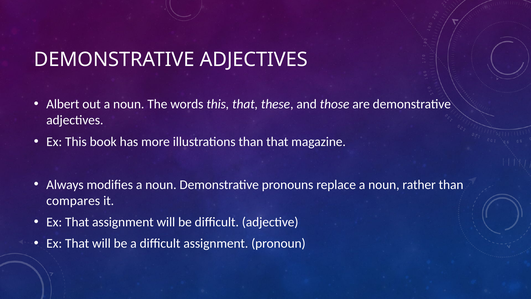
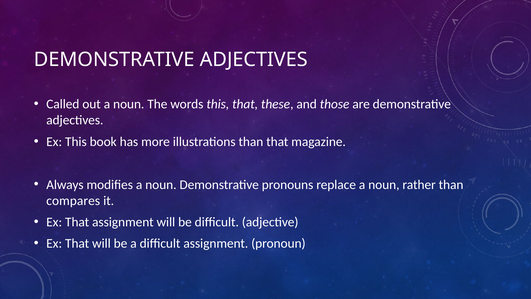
Albert: Albert -> Called (63, 104)
